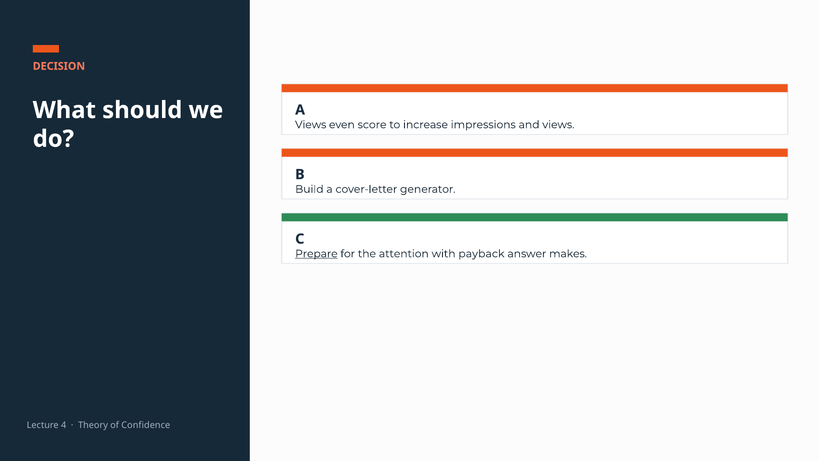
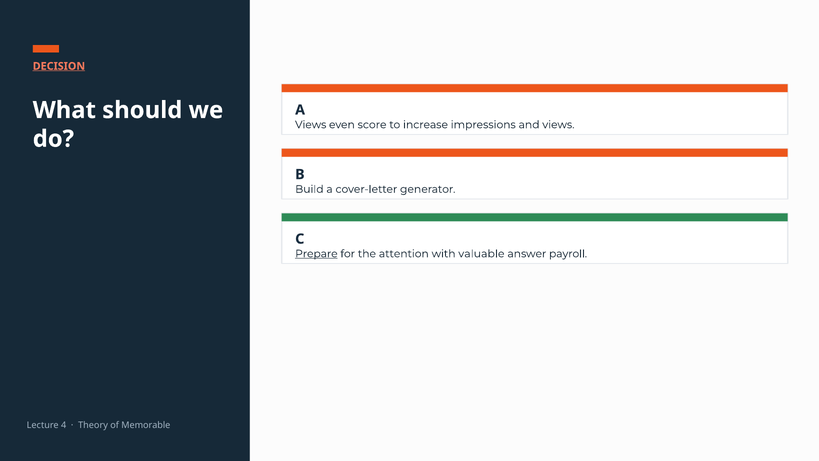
DECISION underline: none -> present (59, 66)
payback: payback -> valuable (481, 254)
makes: makes -> payroll (568, 254)
Confidence: Confidence -> Memorable (146, 425)
